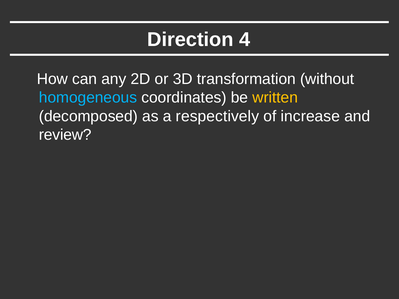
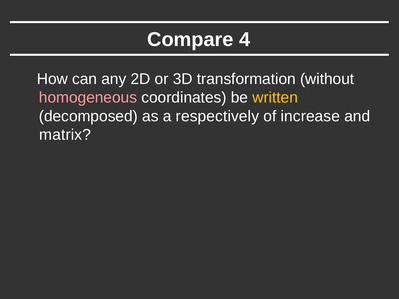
Direction: Direction -> Compare (190, 40)
homogeneous colour: light blue -> pink (88, 98)
review: review -> matrix (65, 135)
